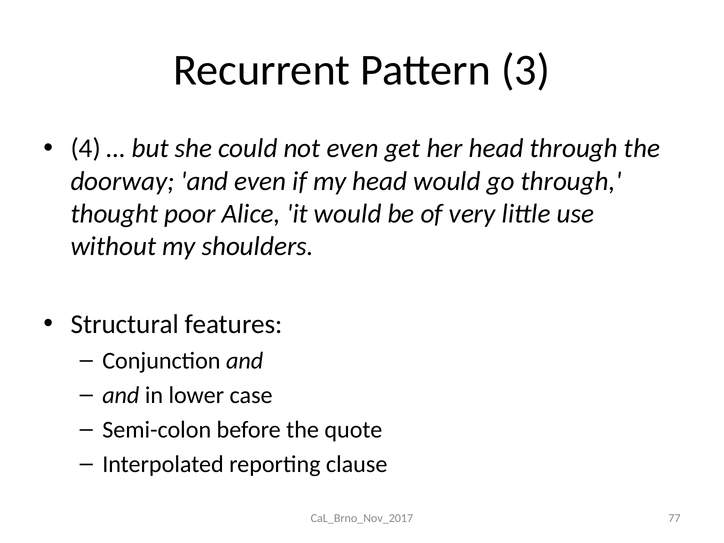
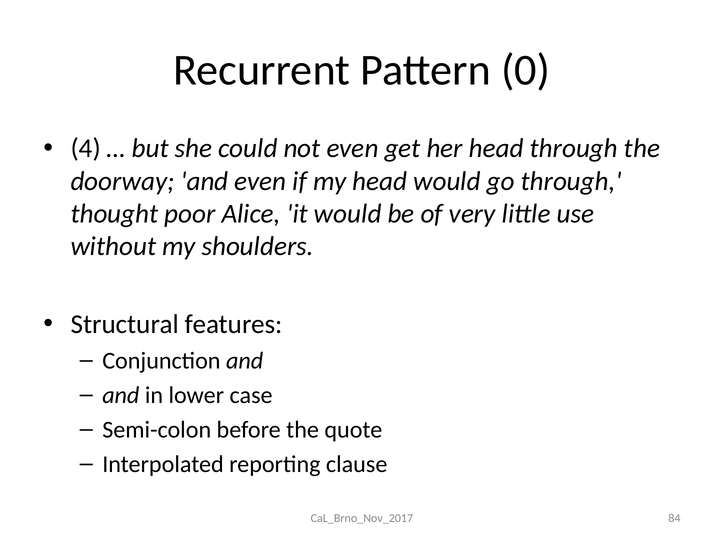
3: 3 -> 0 (526, 70)
77: 77 -> 84 (674, 518)
